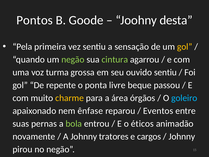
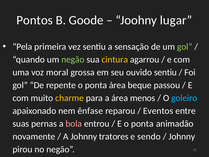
desta: desta -> lugar (176, 20)
gol colour: yellow -> light green (185, 47)
cintura colour: light green -> yellow (115, 59)
turma: turma -> moral (57, 72)
ponta livre: livre -> área (117, 85)
órgãos: órgãos -> menos (143, 98)
bola colour: light green -> pink (74, 123)
E o éticos: éticos -> ponta (142, 123)
cargos: cargos -> sendo (149, 136)
